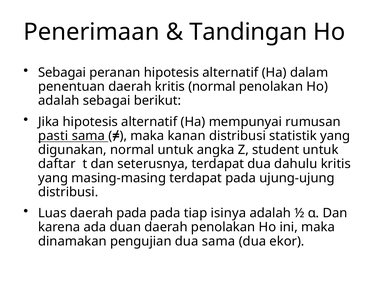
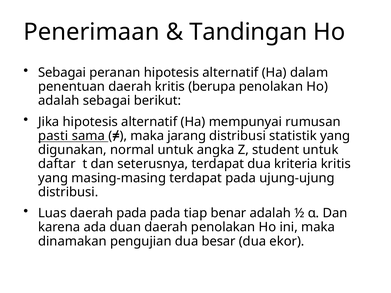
kritis normal: normal -> berupa (212, 87)
kanan: kanan -> jarang (187, 136)
dahulu: dahulu -> kriteria (296, 164)
isinya: isinya -> benar (229, 213)
dua sama: sama -> besar (219, 241)
